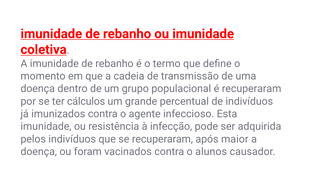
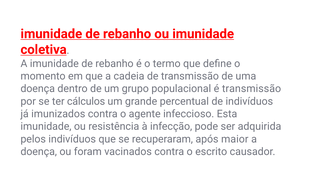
é recuperaram: recuperaram -> transmissão (252, 89)
alunos: alunos -> escrito (211, 151)
